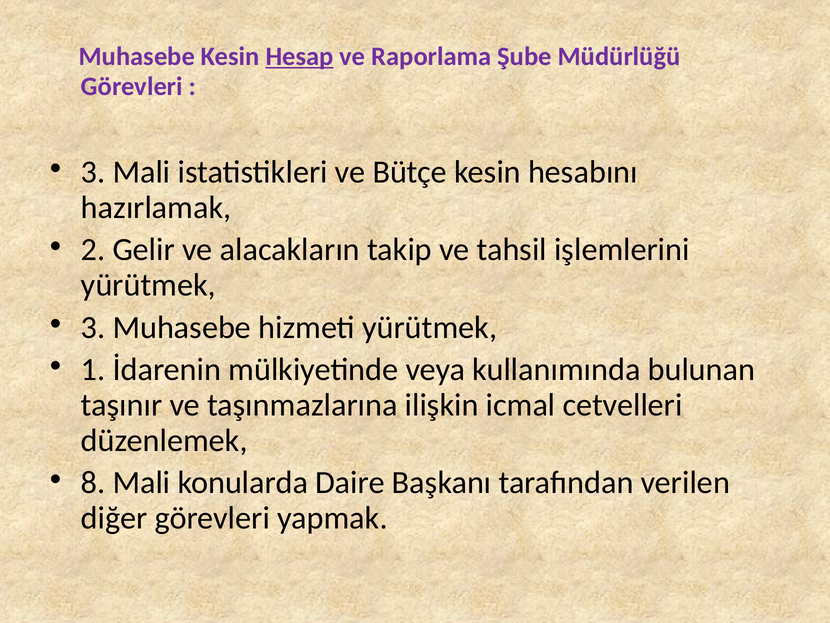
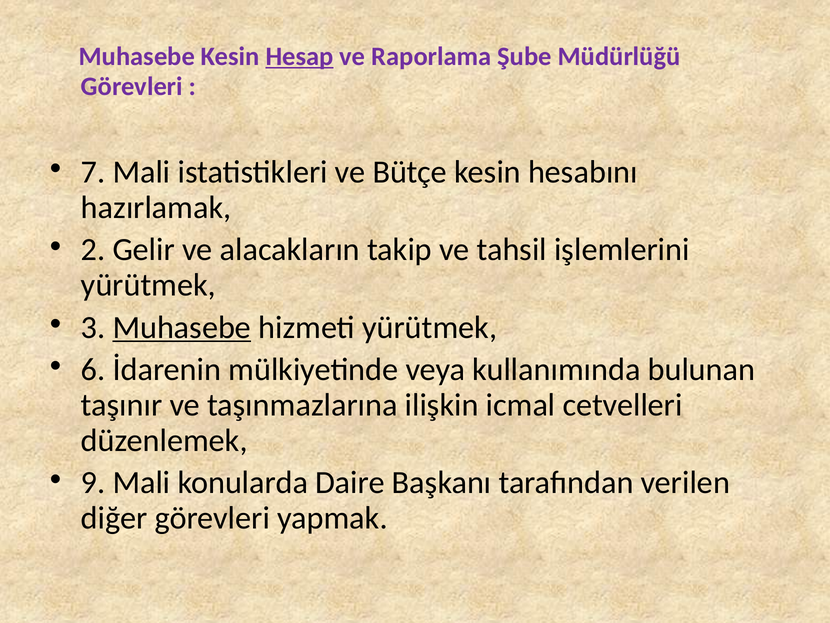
3: 3 -> 7 (93, 172)
Muhasebe underline: none -> present (182, 327)
1: 1 -> 6 (93, 369)
8: 8 -> 9 (93, 482)
